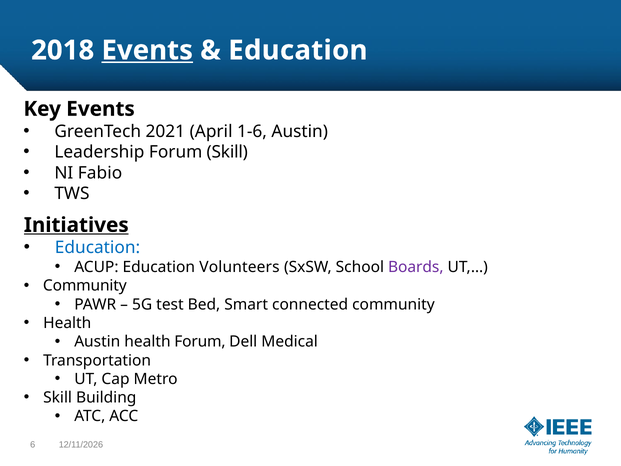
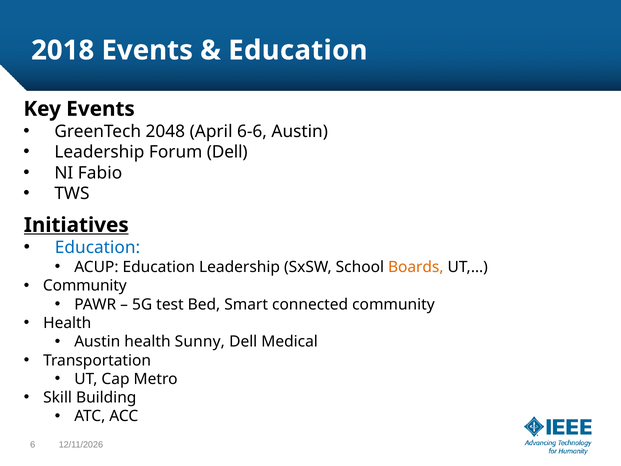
Events underline: present -> none (147, 50)
2021: 2021 -> 2048 (165, 131)
1-6: 1-6 -> 6-6 (252, 131)
Forum Skill: Skill -> Dell (227, 152)
Education Volunteers: Volunteers -> Leadership (240, 267)
Boards colour: purple -> orange (416, 267)
health Forum: Forum -> Sunny (200, 342)
